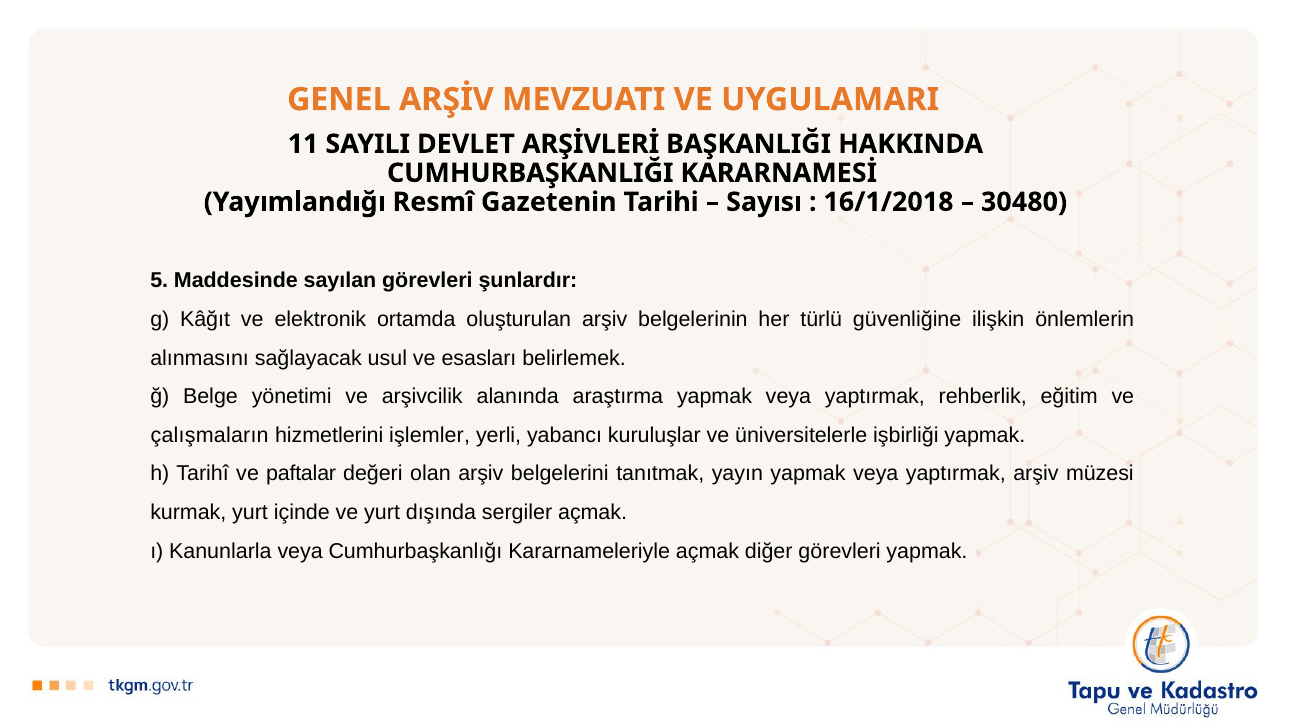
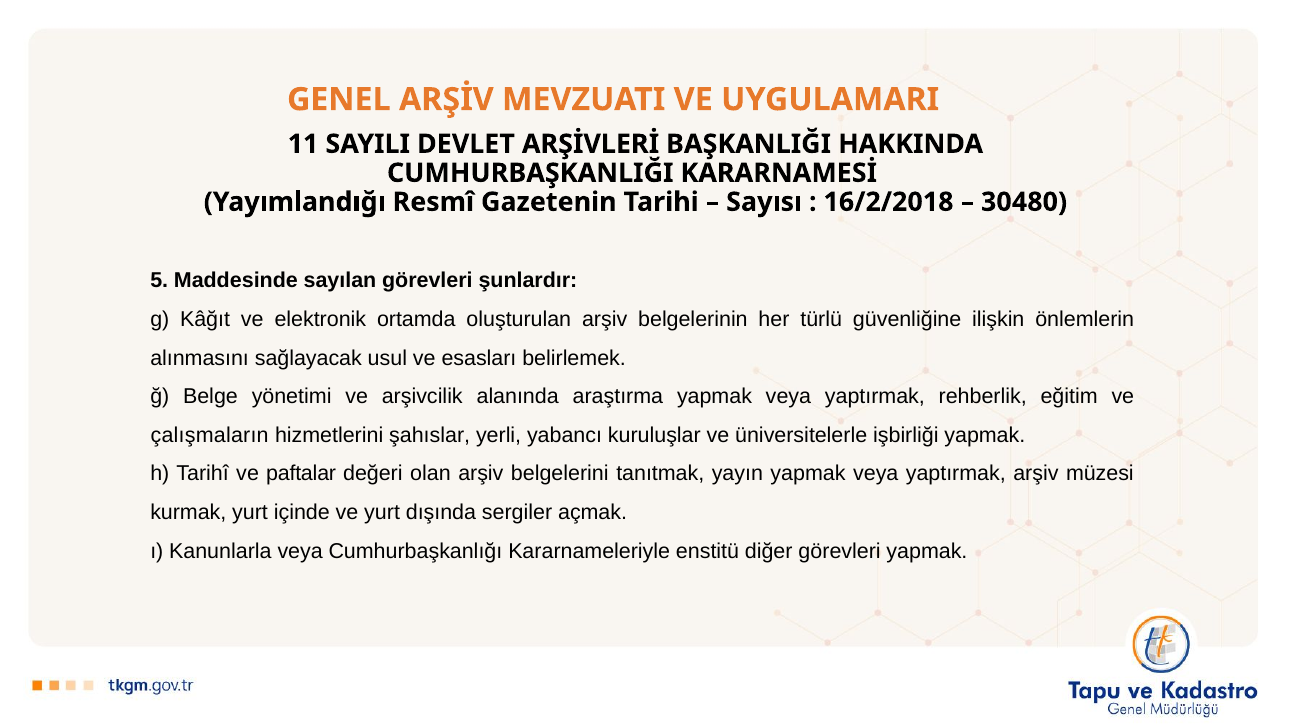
16/1/2018: 16/1/2018 -> 16/2/2018 (889, 202)
işlemler: işlemler -> şahıslar (430, 435)
Kararnameleriyle açmak: açmak -> enstitü (708, 551)
